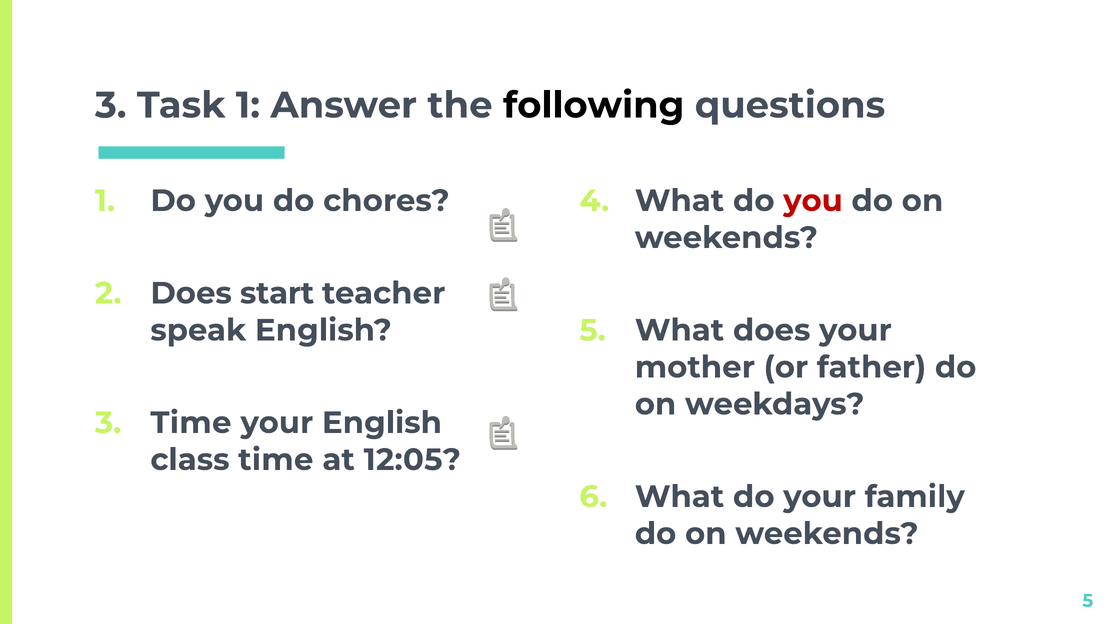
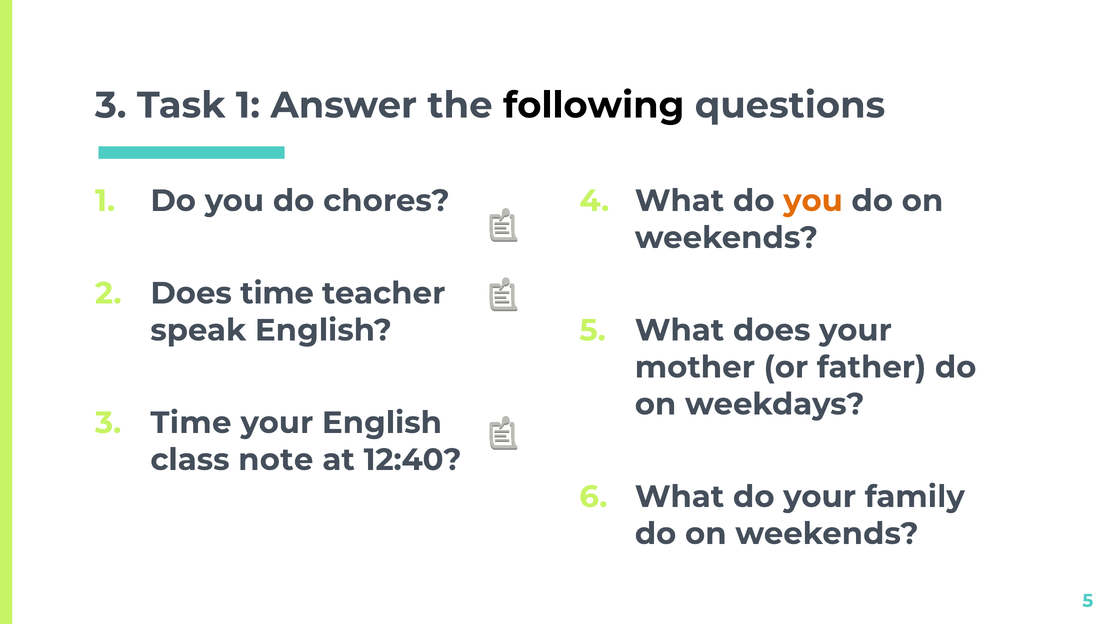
you colour: red -> orange (813, 201)
Does start: start -> time (277, 293)
class time: time -> note (276, 460)
12:05: 12:05 -> 12:40 (413, 460)
